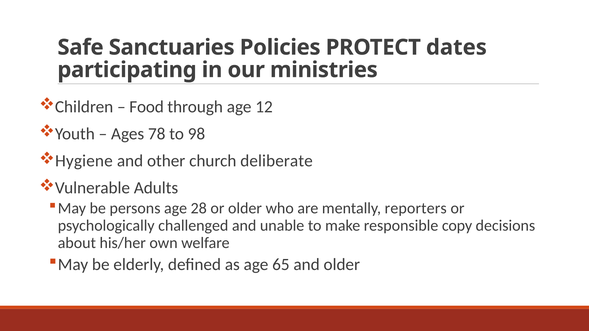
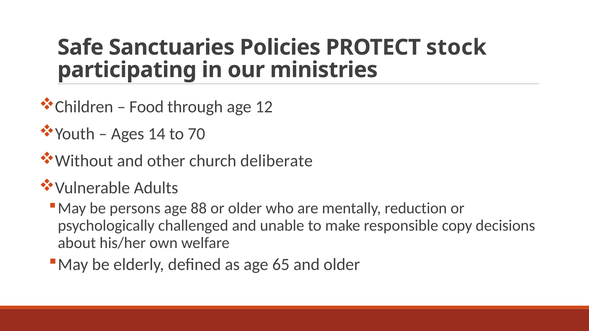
dates: dates -> stock (456, 47)
78: 78 -> 14 (157, 134)
98: 98 -> 70 (196, 134)
Hygiene: Hygiene -> Without (84, 161)
28: 28 -> 88 (199, 209)
reporters: reporters -> reduction (416, 209)
